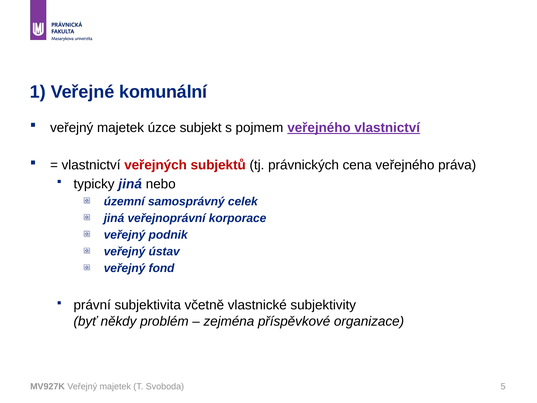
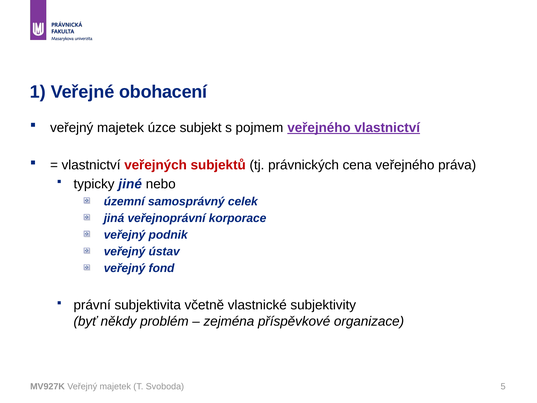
komunální: komunální -> obohacení (163, 92)
typicky jiná: jiná -> jiné (130, 184)
